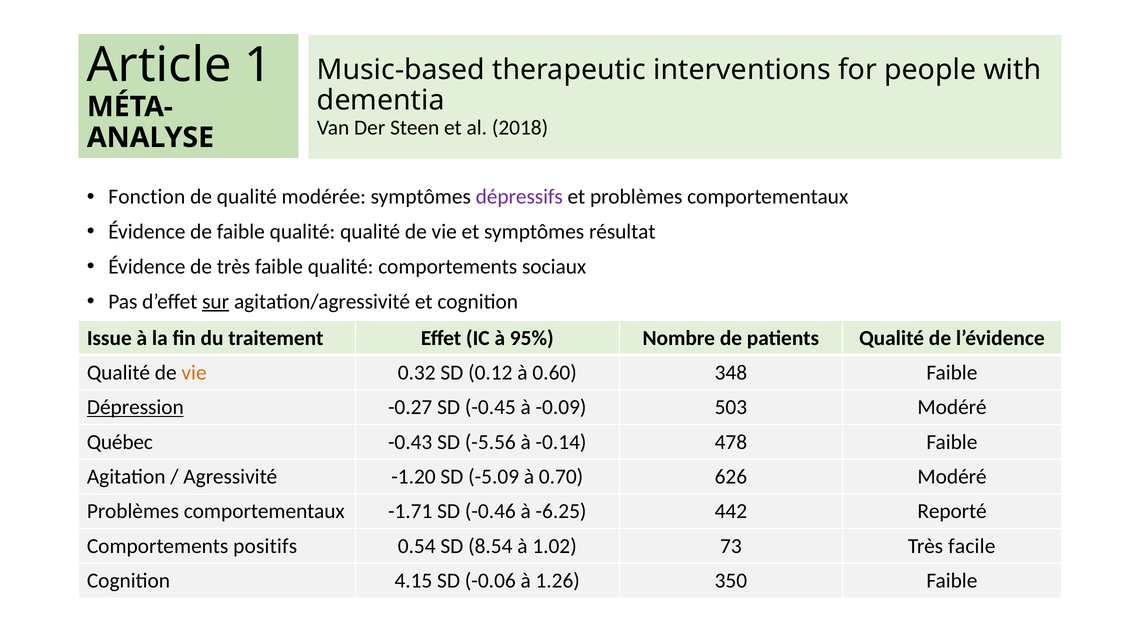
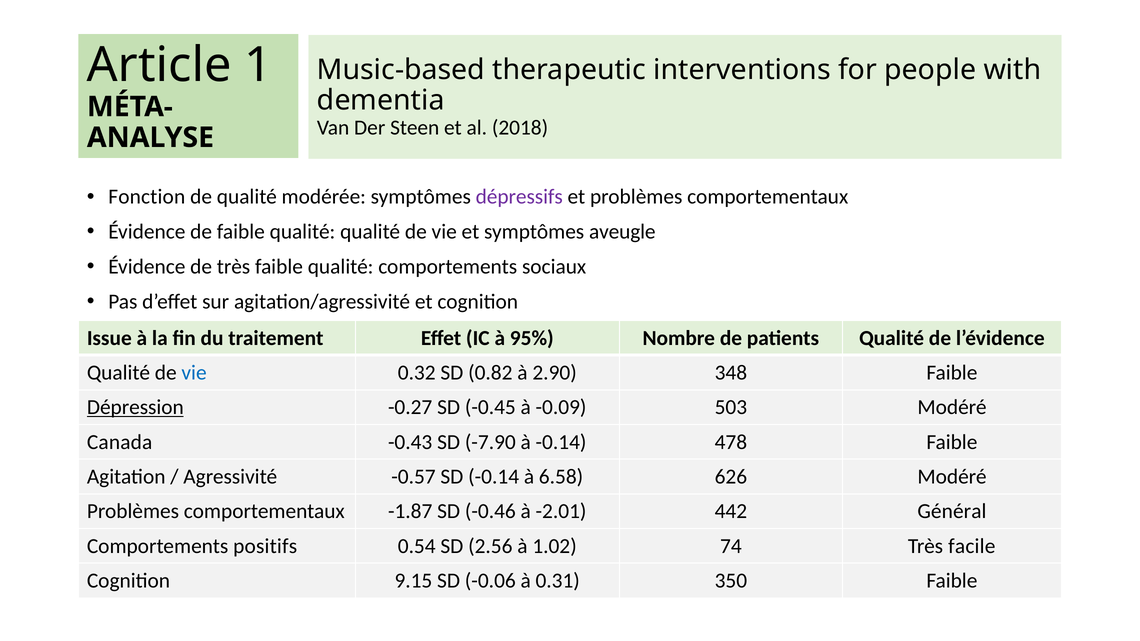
résultat: résultat -> aveugle (622, 232)
sur underline: present -> none (216, 302)
vie colour: orange -> blue (194, 373)
0.12: 0.12 -> 0.82 (490, 373)
0.60: 0.60 -> 2.90 (555, 373)
Québec: Québec -> Canada (120, 442)
-5.56: -5.56 -> -7.90 (490, 442)
-1.20: -1.20 -> -0.57 (413, 477)
SD -5.09: -5.09 -> -0.14 (494, 477)
0.70: 0.70 -> 6.58 (561, 477)
-1.71: -1.71 -> -1.87 (410, 512)
-6.25: -6.25 -> -2.01 (561, 512)
Reporté: Reporté -> Général (952, 512)
8.54: 8.54 -> 2.56 (490, 546)
73: 73 -> 74 (731, 546)
4.15: 4.15 -> 9.15 (413, 581)
1.26: 1.26 -> 0.31 (558, 581)
